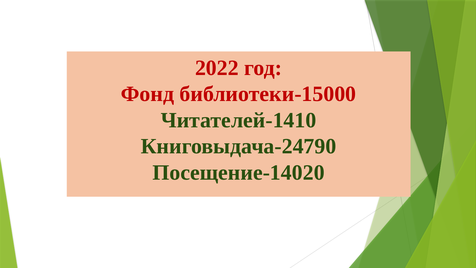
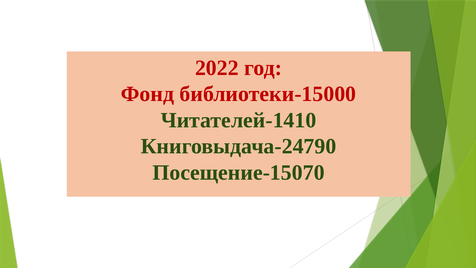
Посещение-14020: Посещение-14020 -> Посещение-15070 (239, 172)
